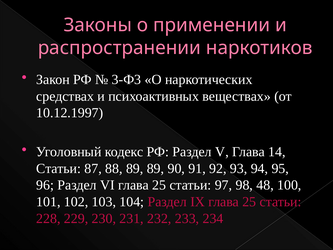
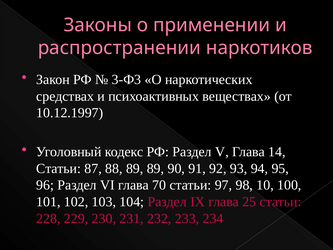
VI глава 25: 25 -> 70 (159, 185)
48: 48 -> 10 (265, 185)
